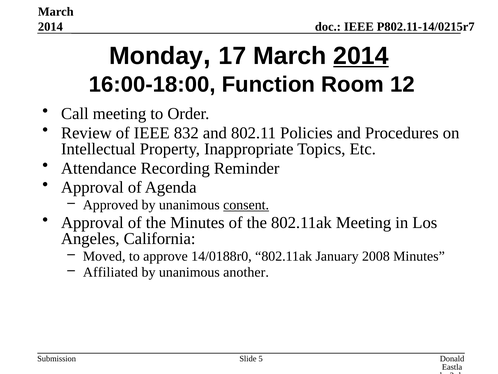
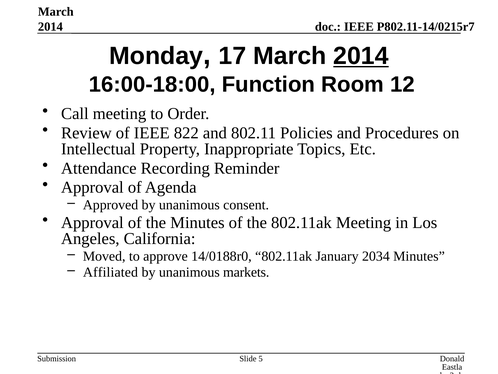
832: 832 -> 822 (186, 133)
consent underline: present -> none (246, 205)
2008: 2008 -> 2034 (376, 256)
another: another -> markets (246, 272)
